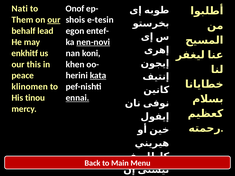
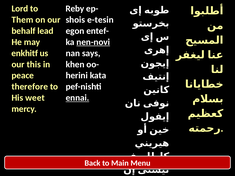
Nati: Nati -> Lord (20, 9)
Onof: Onof -> Reby (75, 9)
our underline: present -> none (54, 20)
koni: koni -> says (91, 53)
kata underline: present -> none (98, 76)
klinomen: klinomen -> therefore (30, 87)
tinou: tinou -> weet (35, 98)
